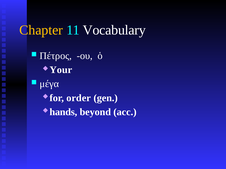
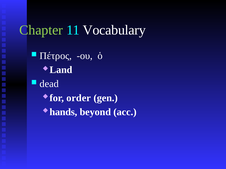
Chapter colour: yellow -> light green (41, 30)
Your: Your -> Land (61, 70)
μέγα: μέγα -> dead (49, 84)
